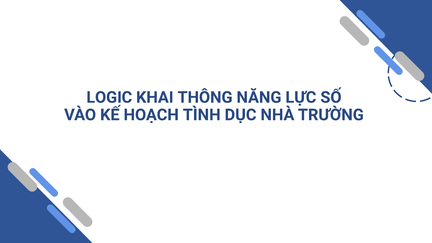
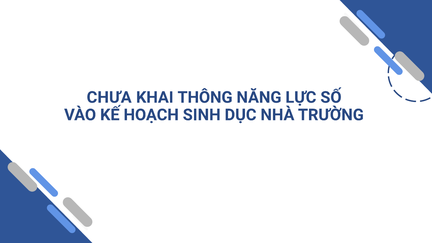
LOGIC: LOGIC -> CHƯA (109, 97)
TÌNH: TÌNH -> SINH (202, 115)
